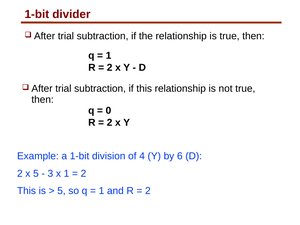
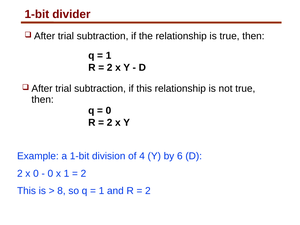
x 5: 5 -> 0 (36, 173)
3: 3 -> 0 (50, 173)
5: 5 -> 8 (61, 191)
